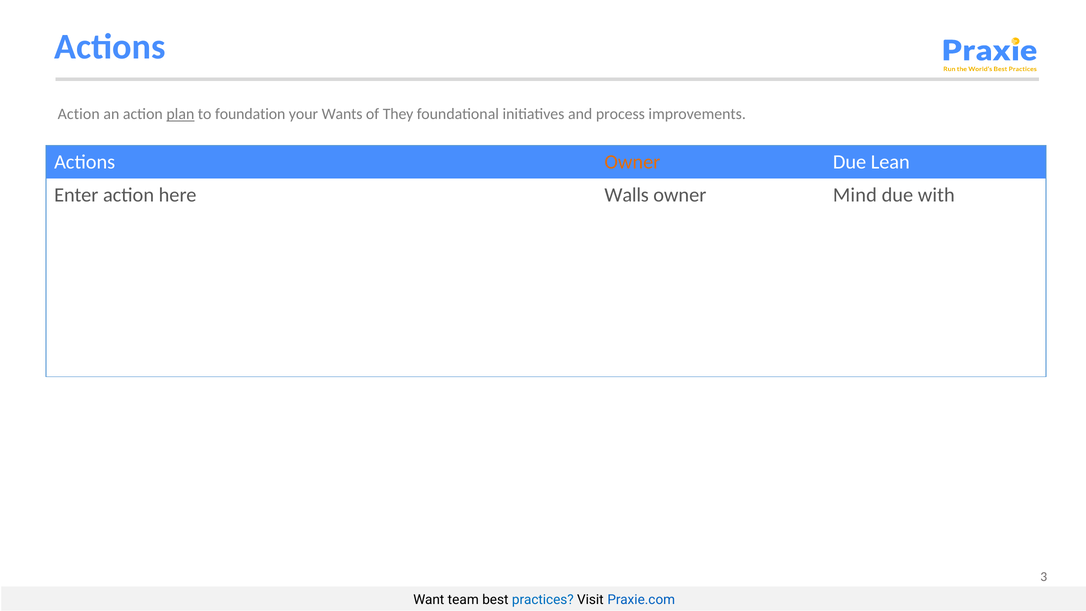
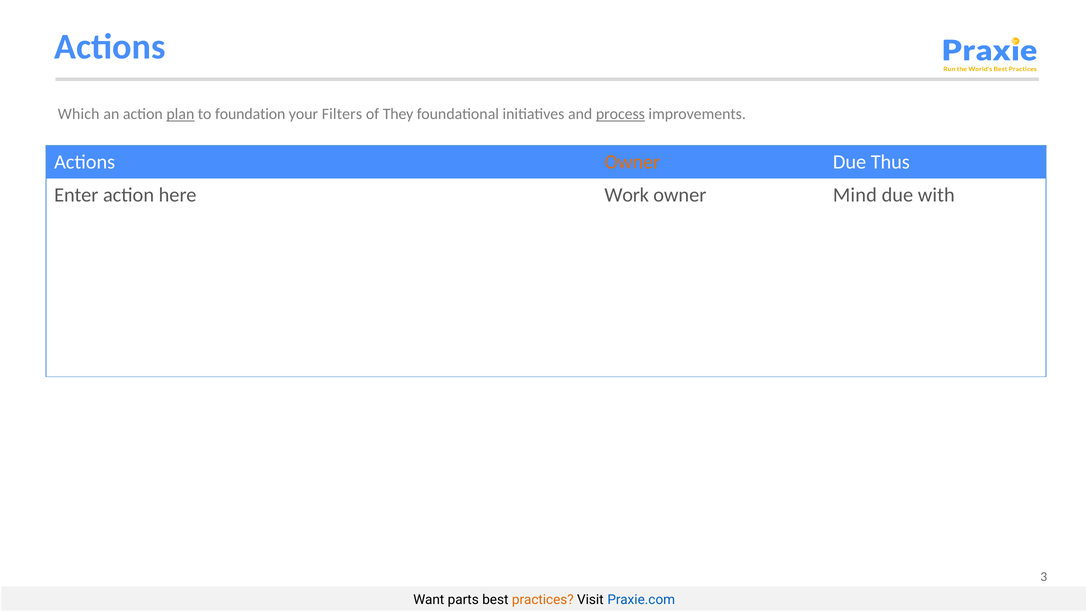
Action: Action -> Which (79, 114)
Wants: Wants -> Filters (342, 114)
process underline: none -> present (620, 114)
Lean: Lean -> Thus (890, 162)
Walls: Walls -> Work (627, 195)
team: team -> parts (463, 599)
practices colour: blue -> orange (543, 599)
